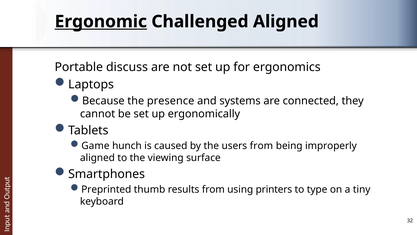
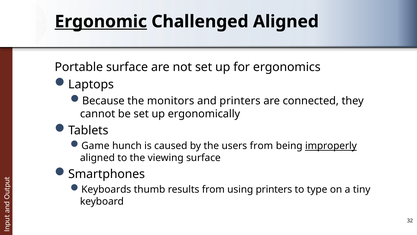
Portable discuss: discuss -> surface (127, 67)
presence: presence -> monitors (171, 101)
and systems: systems -> printers (240, 101)
improperly underline: none -> present (331, 146)
Preprinted: Preprinted -> Keyboards (106, 189)
